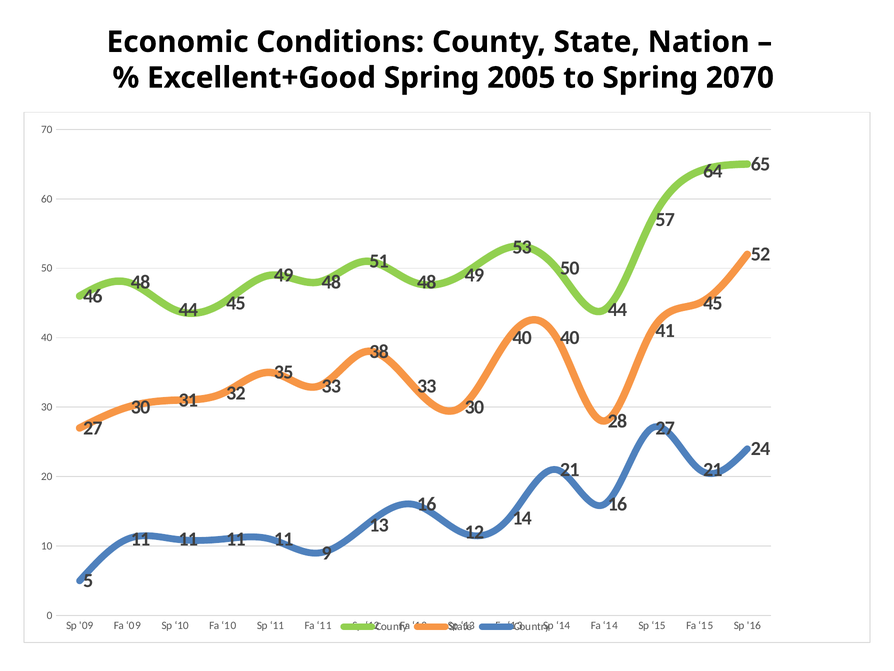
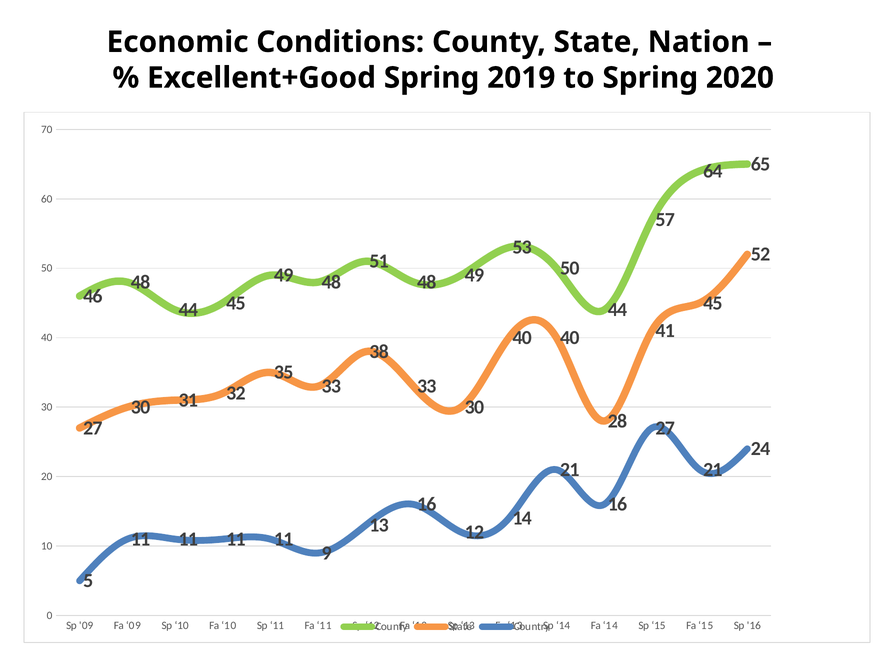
2005: 2005 -> 2019 (521, 78)
2070: 2070 -> 2020 (740, 78)
